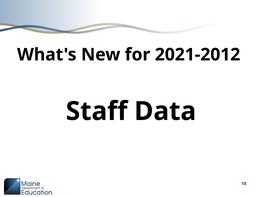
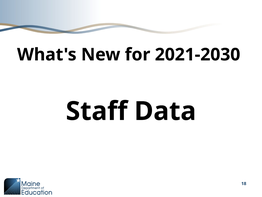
2021-2012: 2021-2012 -> 2021-2030 (198, 54)
